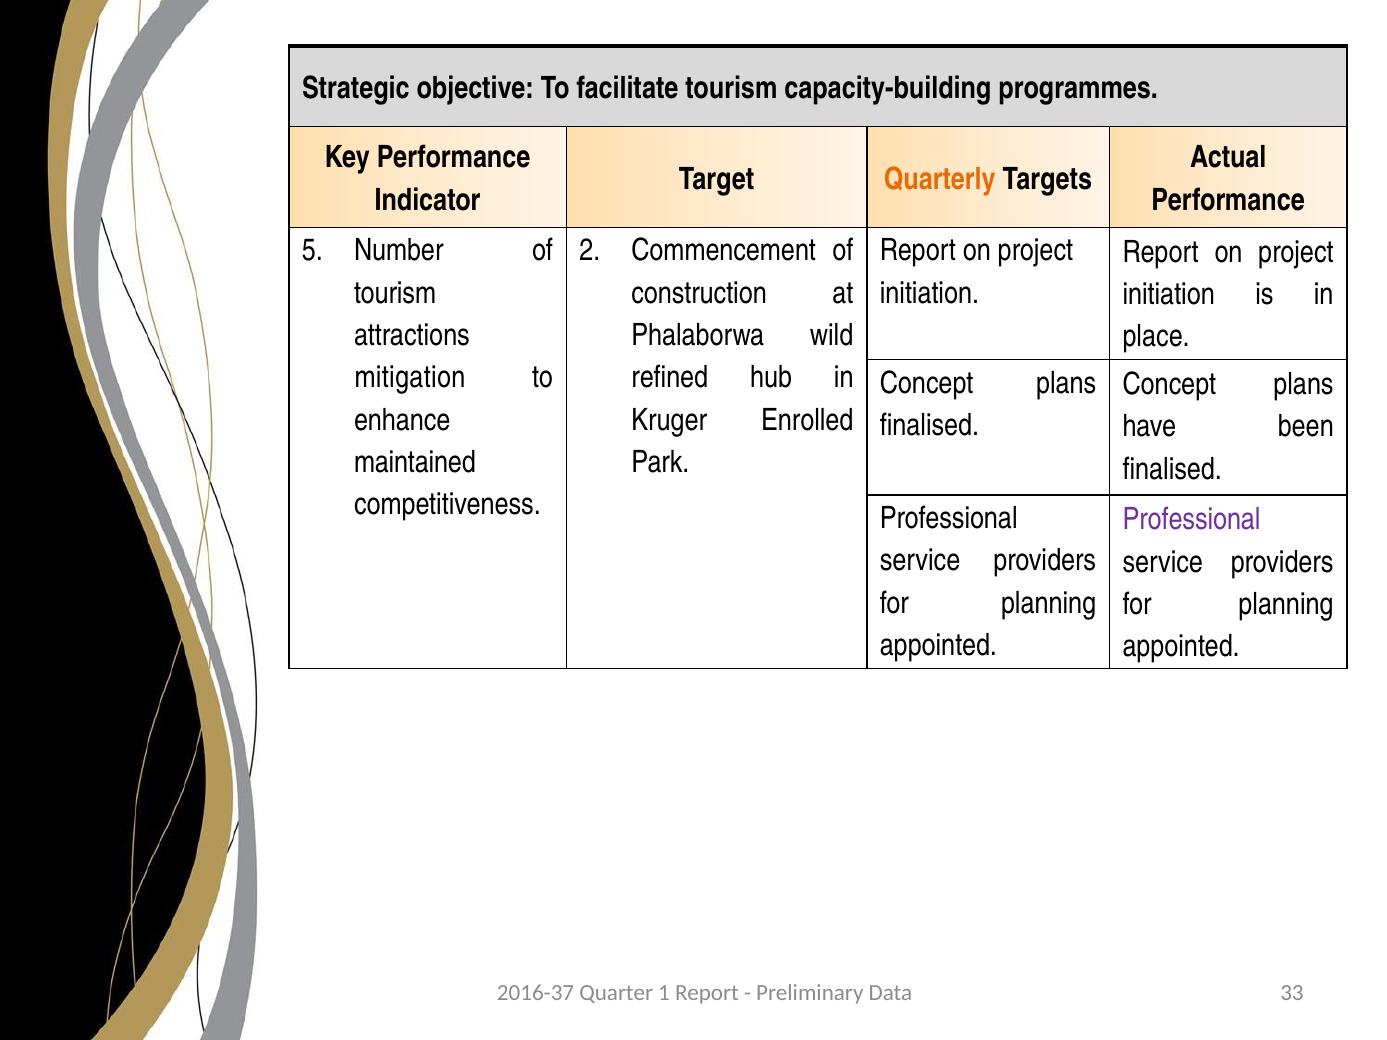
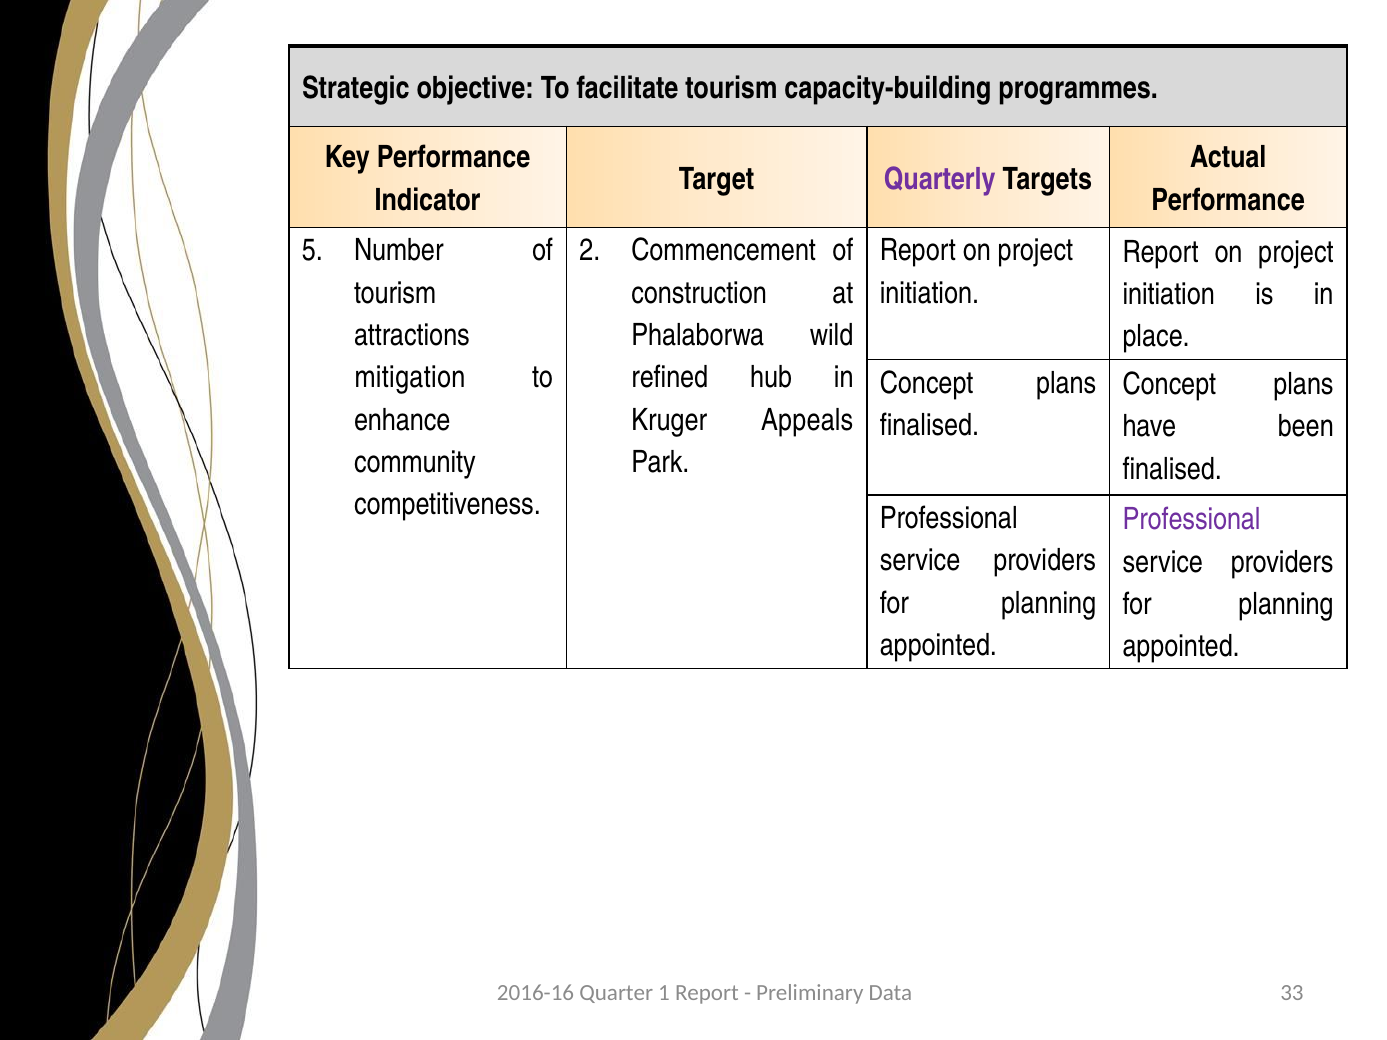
Quarterly colour: orange -> purple (940, 179)
Enrolled: Enrolled -> Appeals (807, 420)
maintained: maintained -> community (415, 462)
2016-37: 2016-37 -> 2016-16 (536, 993)
